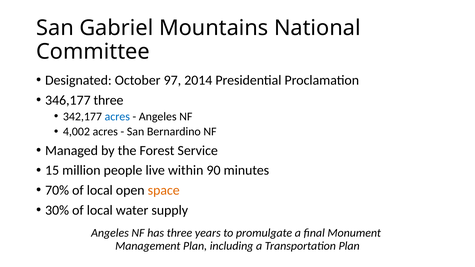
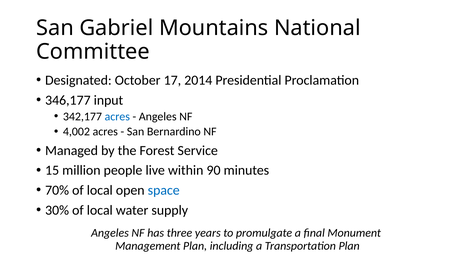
97: 97 -> 17 (172, 80)
346,177 three: three -> input (108, 100)
space colour: orange -> blue (164, 190)
